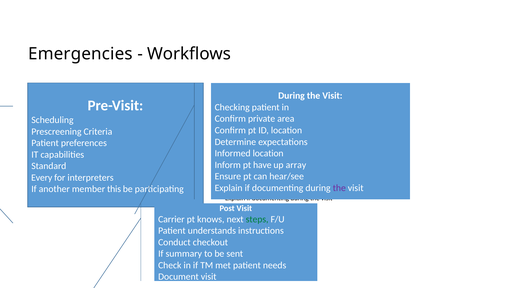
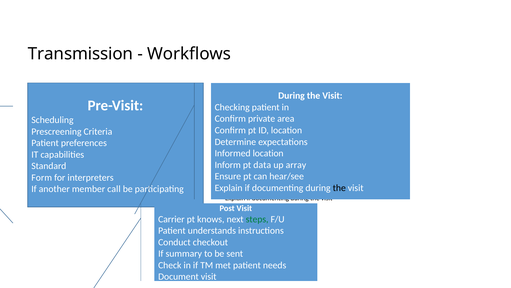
Emergencies: Emergencies -> Transmission (81, 54)
have: have -> data (262, 165)
Every: Every -> Form (42, 177)
the colour: purple -> black (339, 188)
this: this -> call (114, 189)
